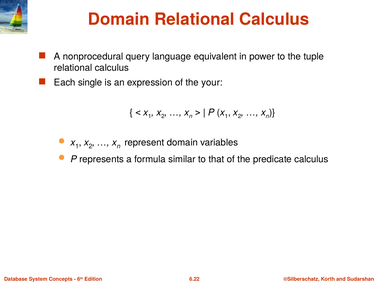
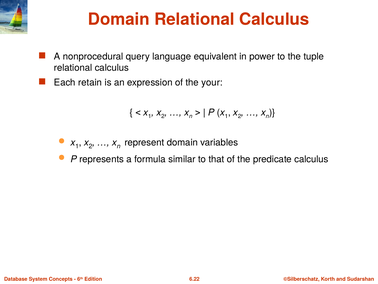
single: single -> retain (90, 82)
